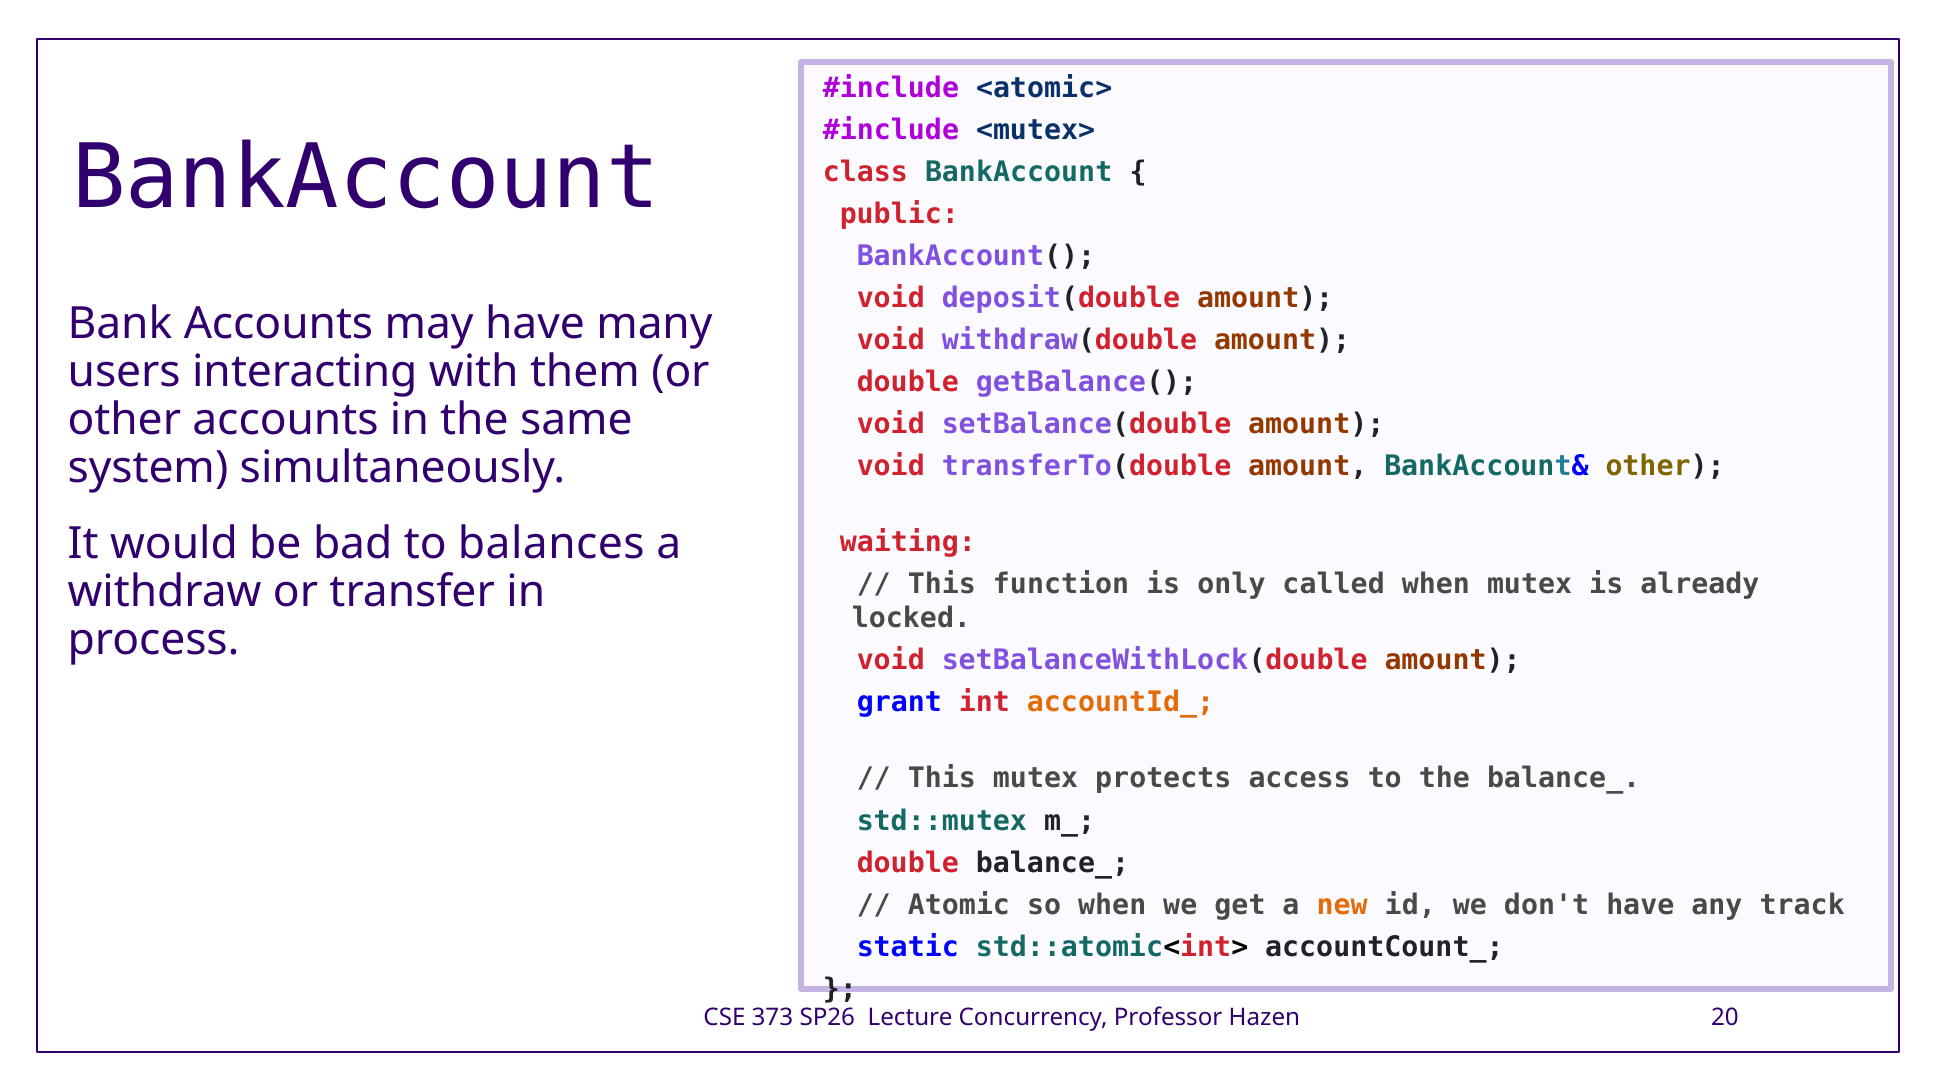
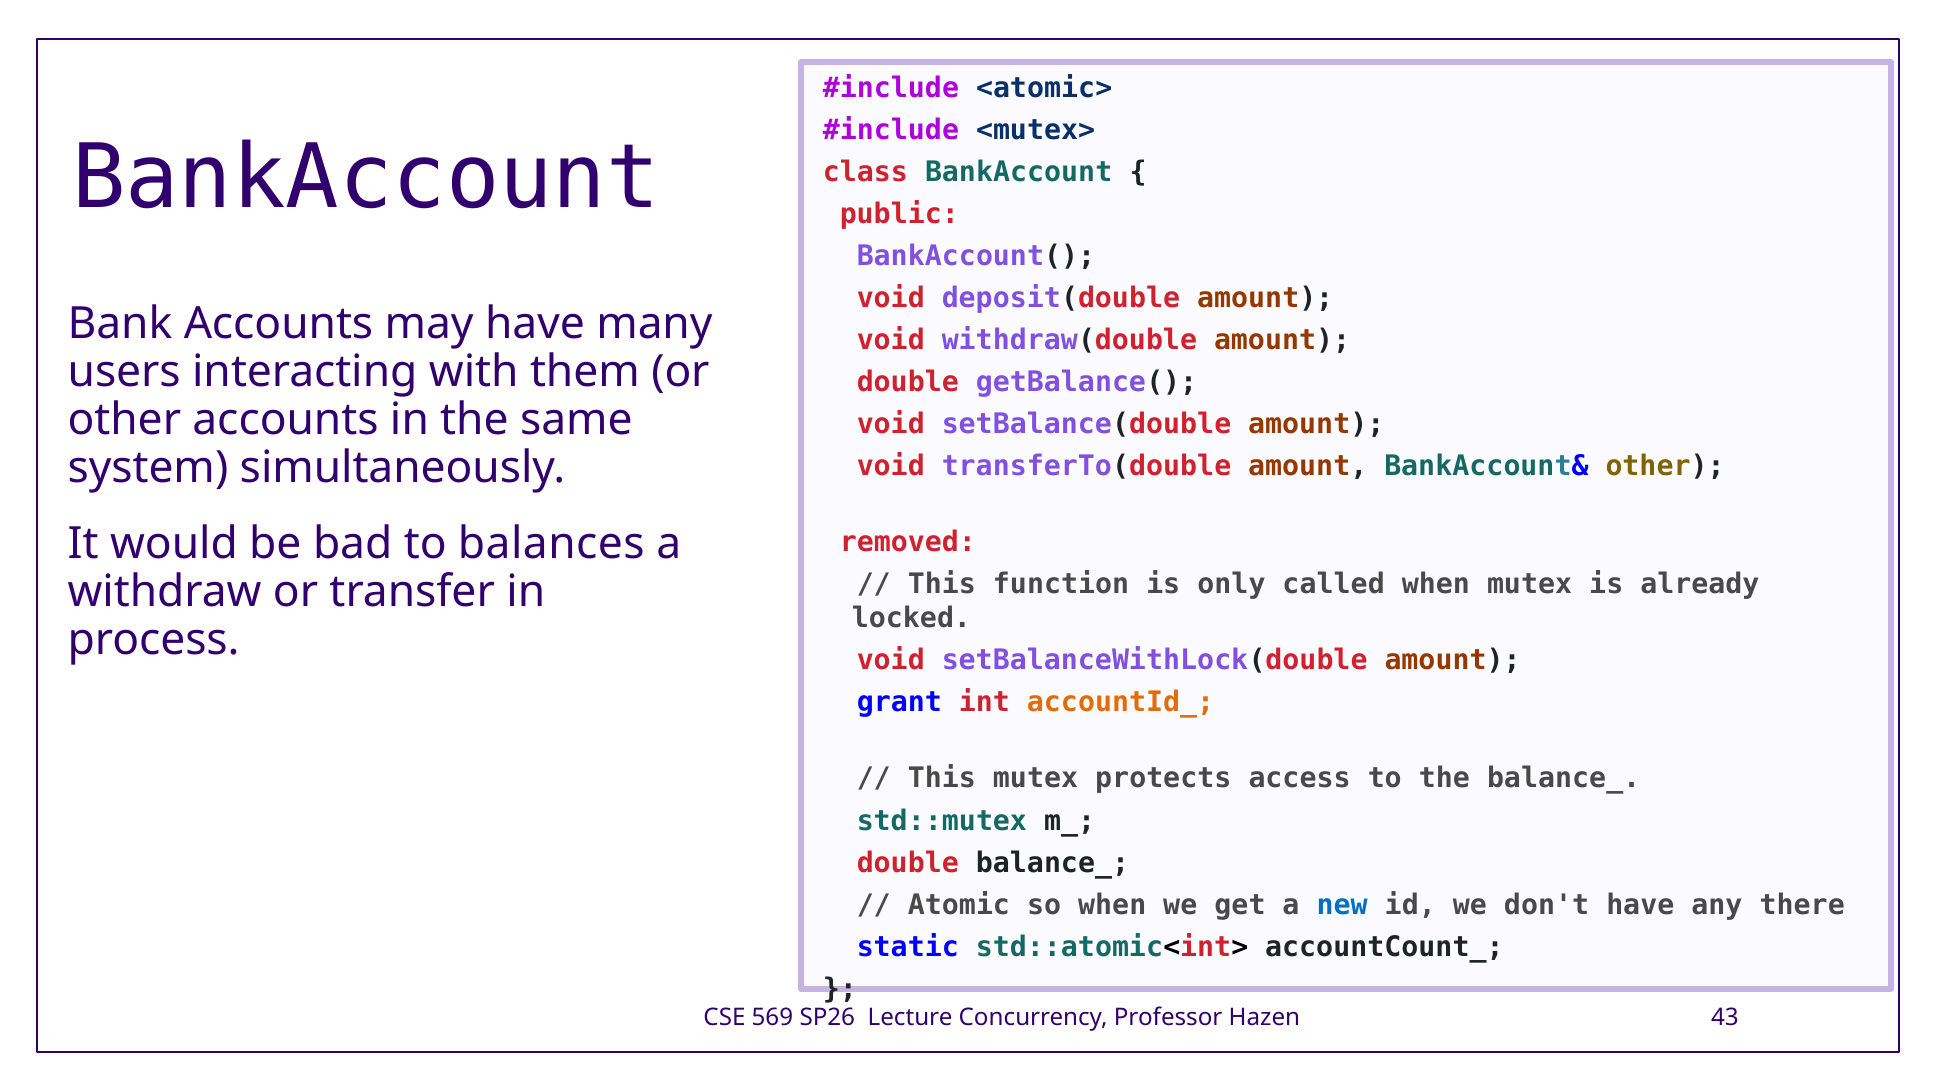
waiting: waiting -> removed (908, 542)
new colour: orange -> blue (1342, 904)
track: track -> there (1802, 904)
373: 373 -> 569 (772, 1017)
20: 20 -> 43 (1725, 1017)
